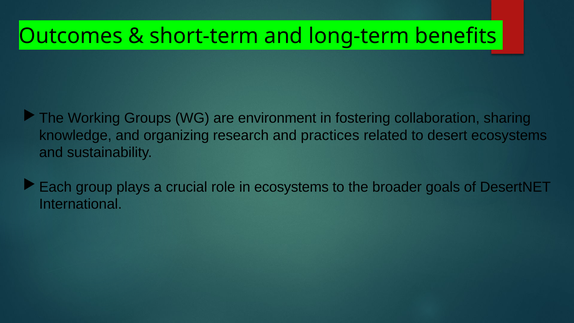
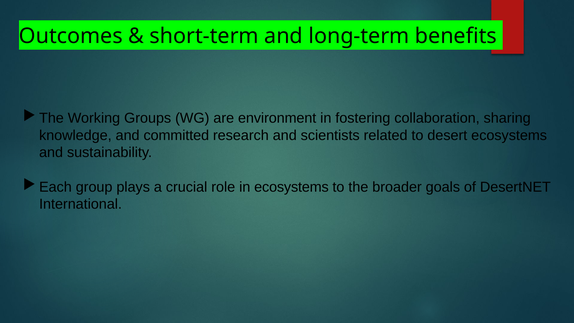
organizing: organizing -> committed (176, 135)
practices: practices -> scientists (330, 135)
